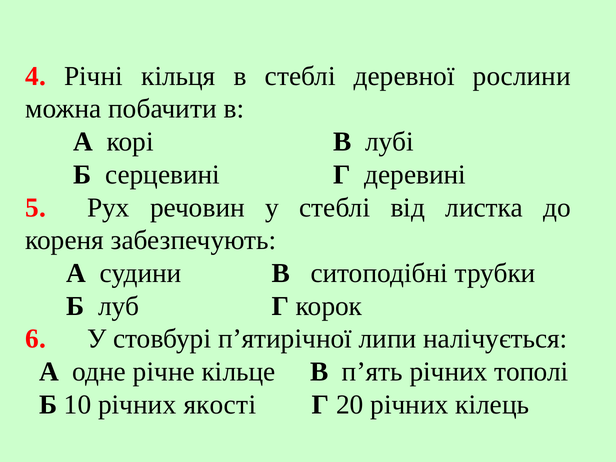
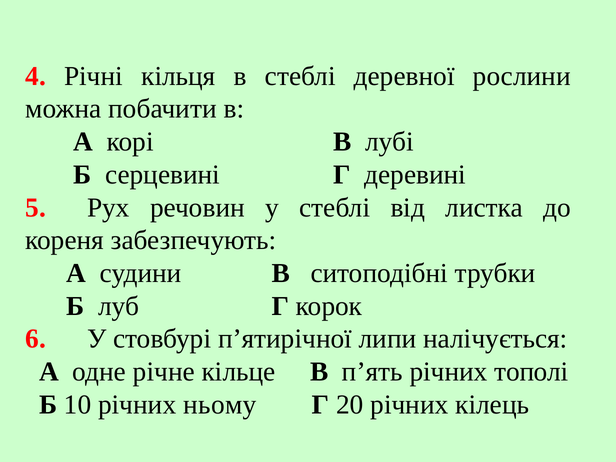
якості: якості -> ньому (220, 405)
